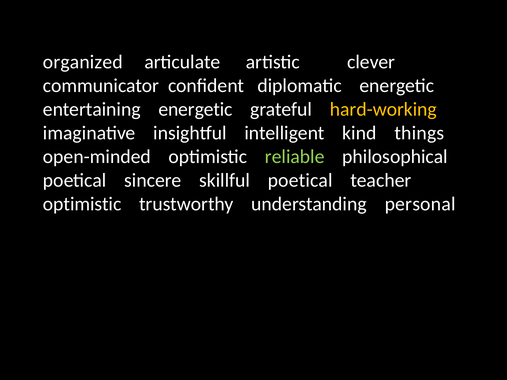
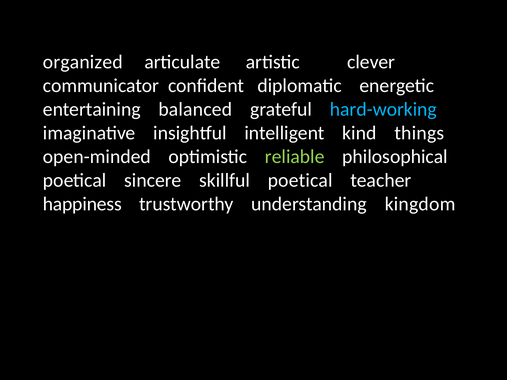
entertaining energetic: energetic -> balanced (195, 110)
hard-working colour: yellow -> light blue (383, 110)
optimistic: optimistic -> happiness (82, 204)
personal: personal -> kingdom (420, 204)
